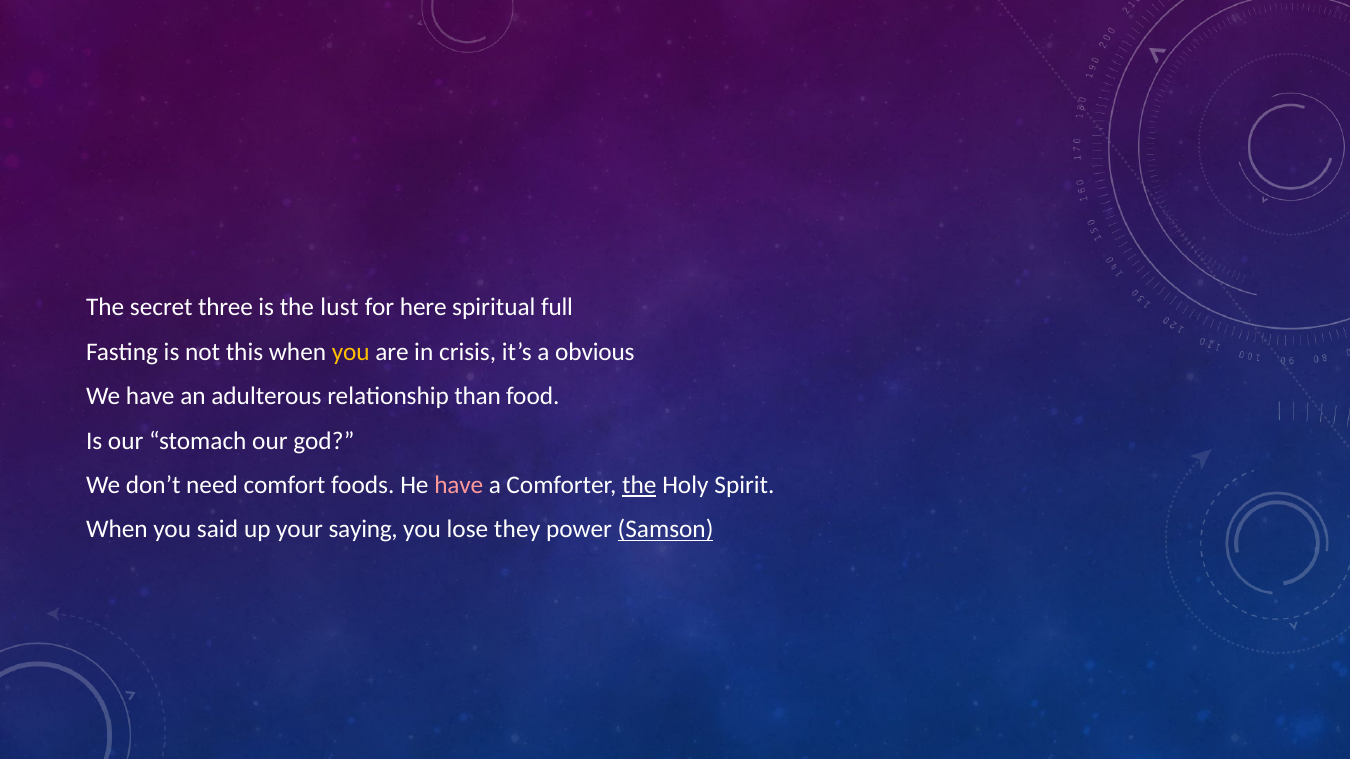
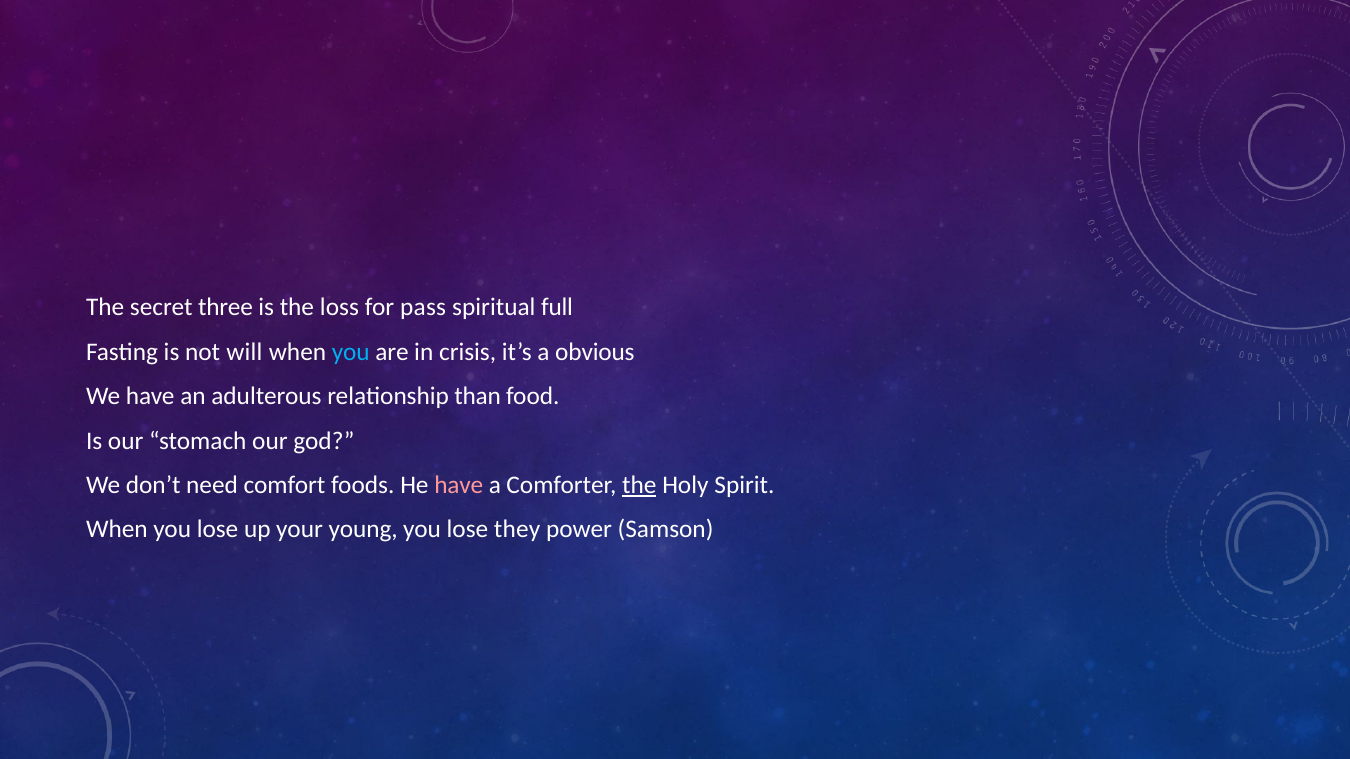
lust: lust -> loss (339, 308)
here: here -> pass (423, 308)
this: this -> will (244, 352)
you colour: yellow -> light blue (351, 352)
When you said: said -> lose (218, 530)
saying: saying -> young (363, 530)
Samson underline: present -> none (666, 530)
